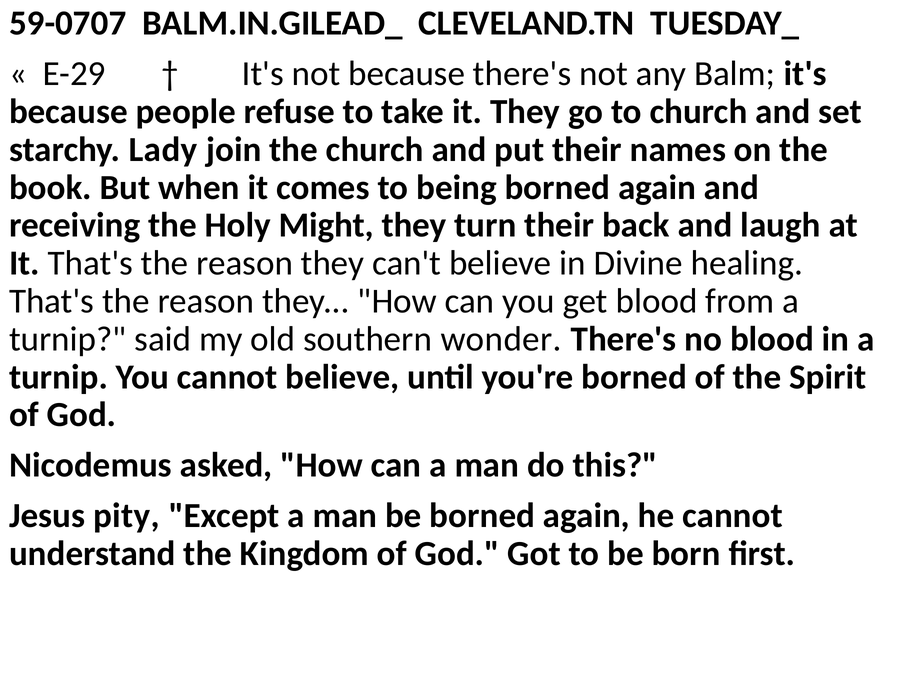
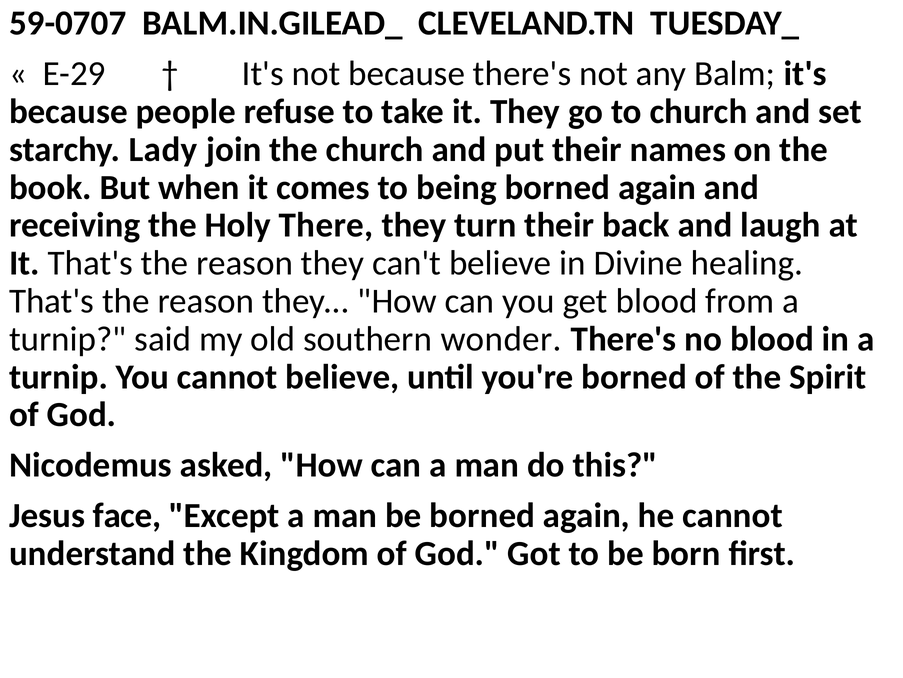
Might: Might -> There (326, 225)
pity: pity -> face (127, 515)
